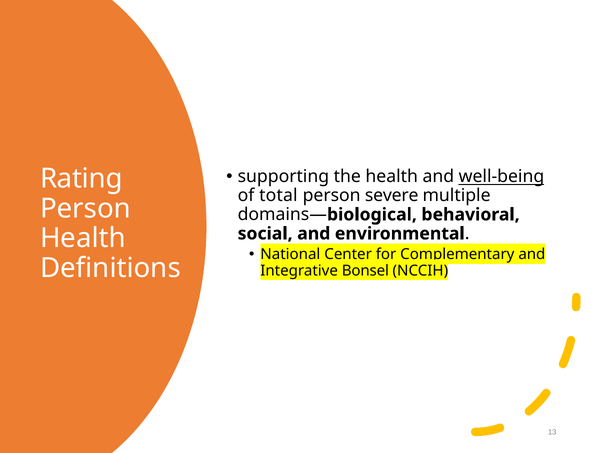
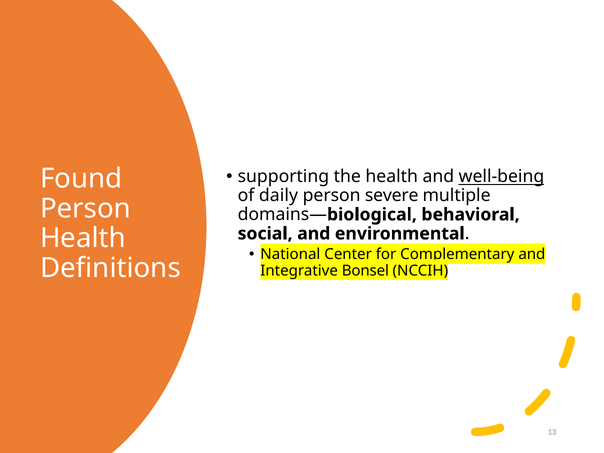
Rating: Rating -> Found (81, 179)
total: total -> daily (278, 196)
